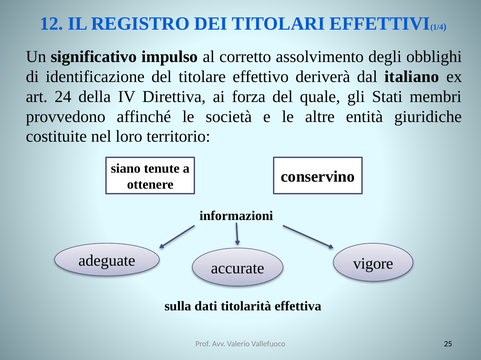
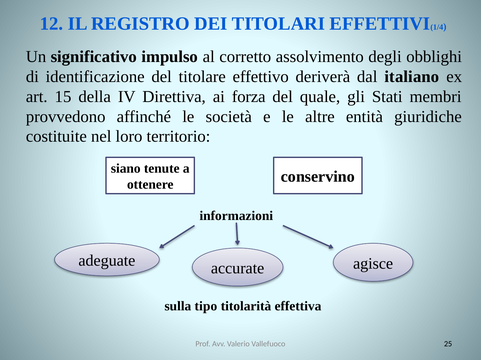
24: 24 -> 15 (63, 97)
vigore: vigore -> agisce (373, 264)
dati: dati -> tipo (206, 307)
